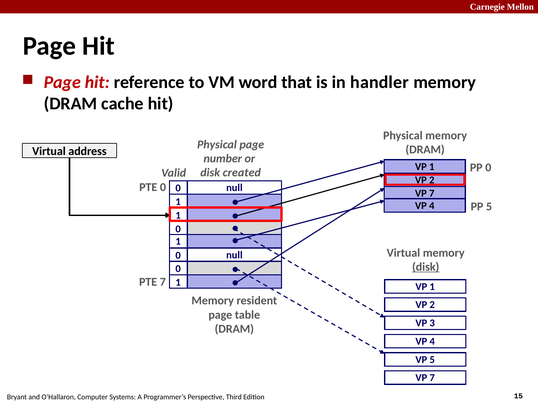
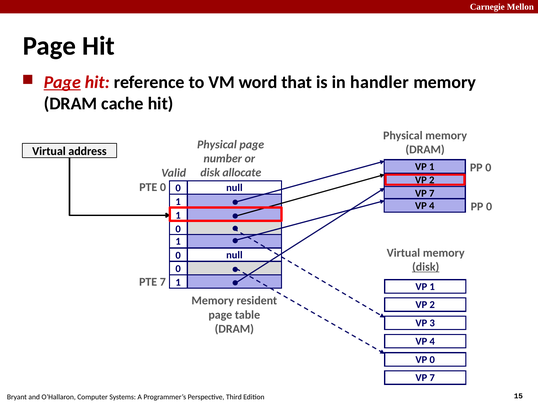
Page underline: none -> present (62, 82)
created: created -> allocate (242, 173)
5: 5 -> 0 (489, 207)
VP 5: 5 -> 0 (432, 360)
